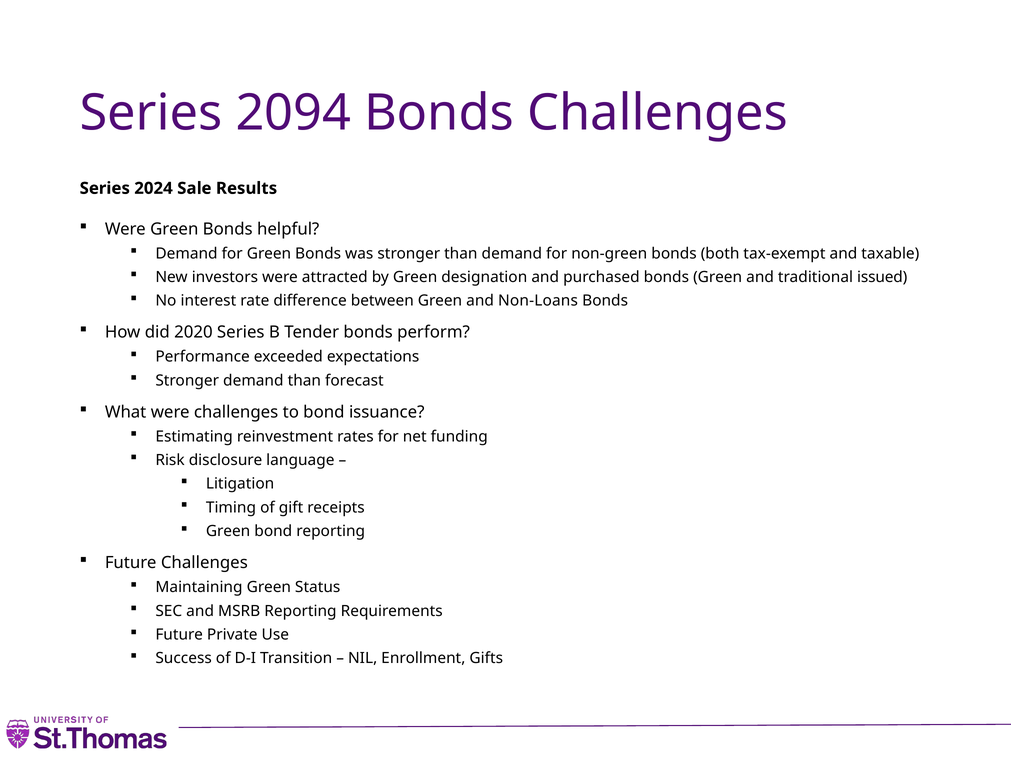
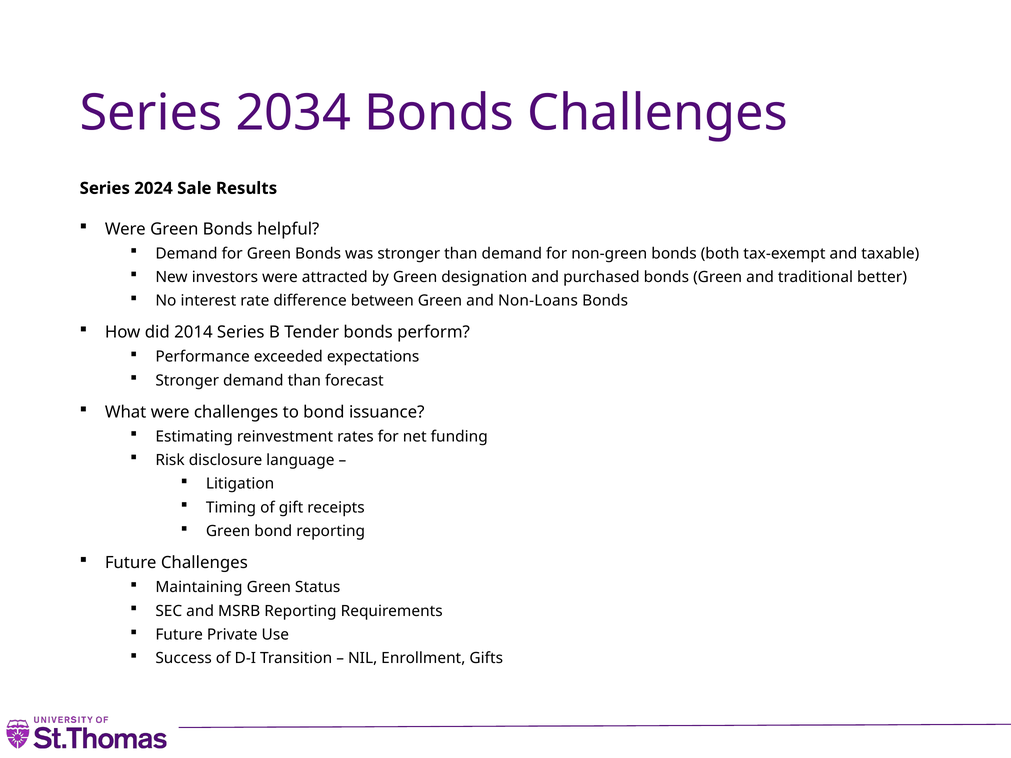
2094: 2094 -> 2034 (293, 113)
issued: issued -> better (882, 277)
2020: 2020 -> 2014 (193, 332)
